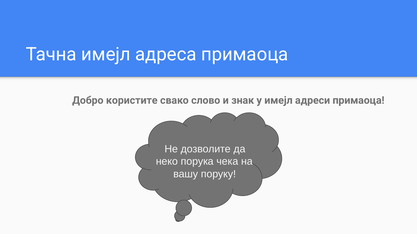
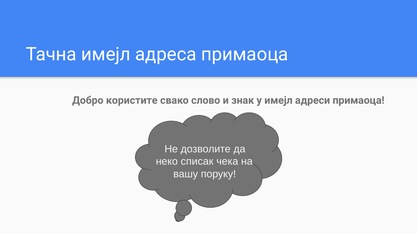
порука: порука -> списак (197, 162)
